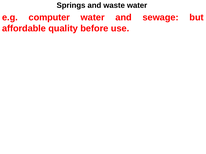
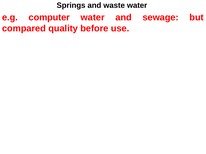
affordable: affordable -> compared (24, 28)
